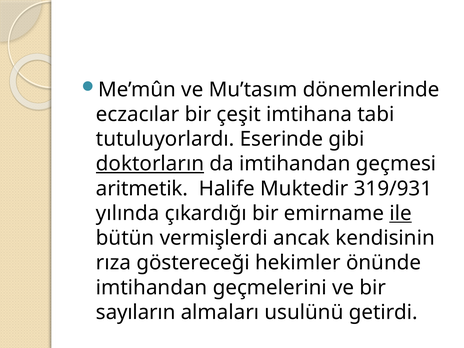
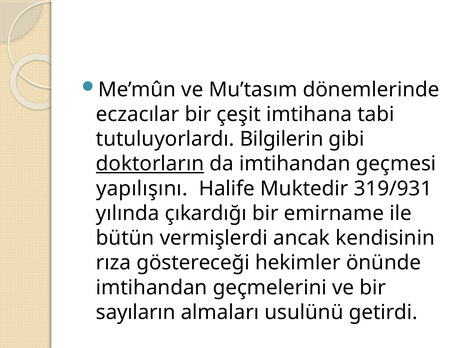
Eserinde: Eserinde -> Bilgilerin (282, 139)
aritmetik: aritmetik -> yapılışını (142, 189)
ile underline: present -> none (401, 213)
